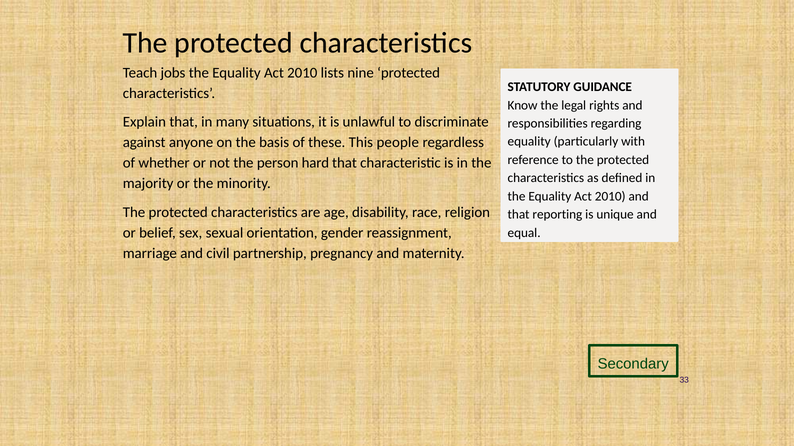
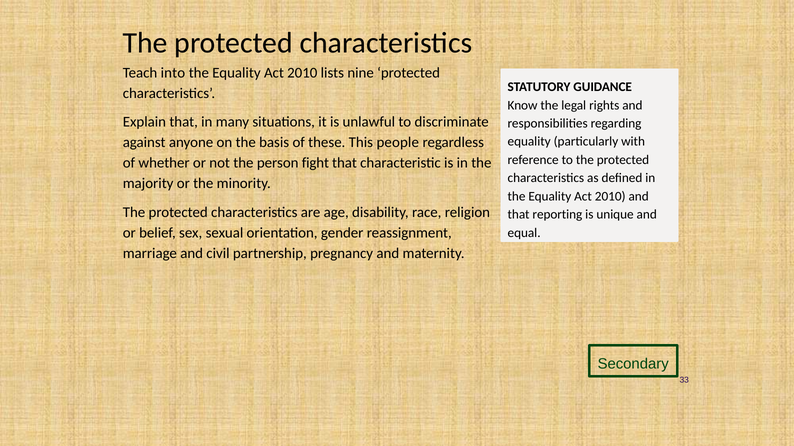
jobs: jobs -> into (173, 73)
hard: hard -> fight (315, 163)
